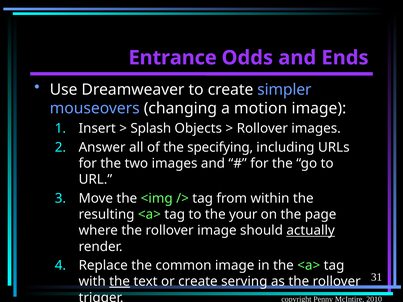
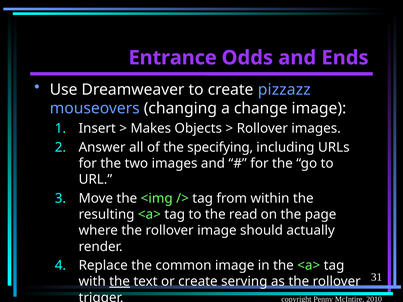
simpler: simpler -> pizzazz (284, 90)
motion: motion -> change (261, 109)
Splash: Splash -> Makes (151, 129)
your: your -> read (243, 215)
actually underline: present -> none (311, 231)
